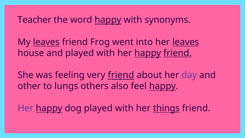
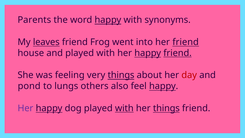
Teacher: Teacher -> Parents (34, 20)
her leaves: leaves -> friend (186, 42)
very friend: friend -> things (121, 75)
day colour: purple -> red (189, 75)
other: other -> pond (29, 86)
with underline: none -> present (124, 108)
